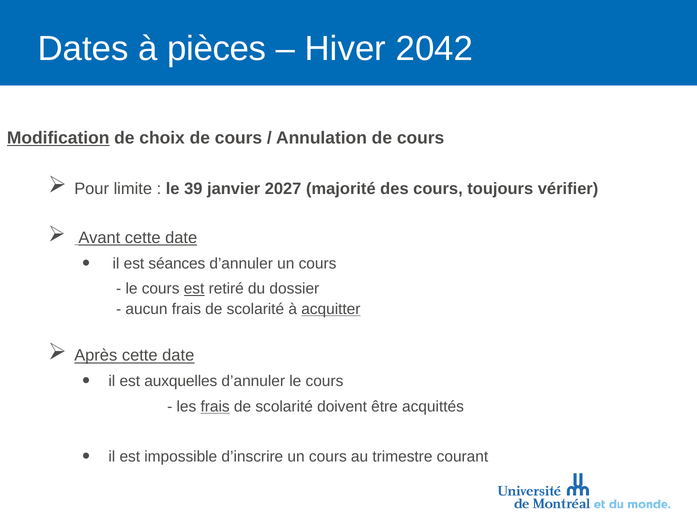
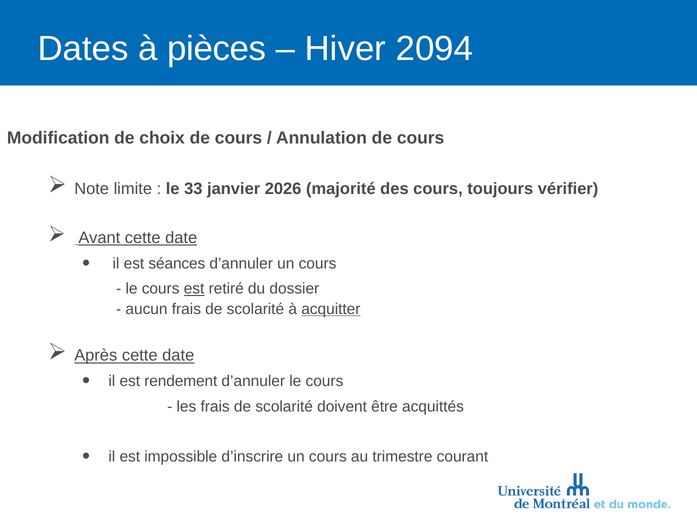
2042: 2042 -> 2094 (434, 49)
Modification underline: present -> none (58, 138)
Pour: Pour -> Note (92, 188)
39: 39 -> 33 (193, 188)
2027: 2027 -> 2026 (283, 188)
auxquelles: auxquelles -> rendement (181, 381)
frais underline: present -> none (215, 406)
